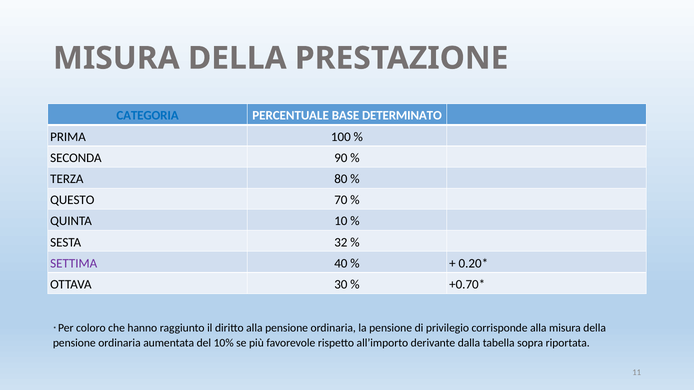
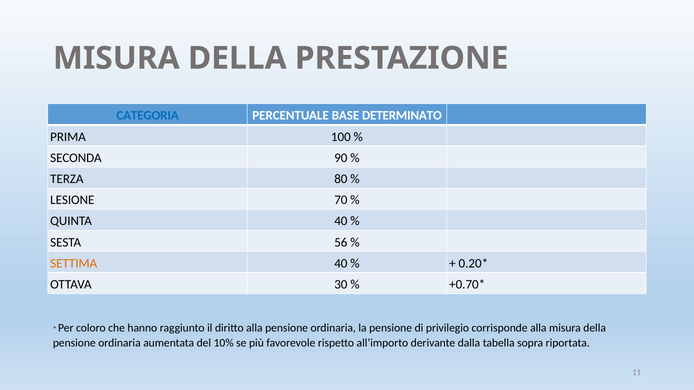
QUESTO: QUESTO -> LESIONE (72, 200)
QUINTA 10: 10 -> 40 (341, 221)
32: 32 -> 56 (341, 242)
SETTIMA colour: purple -> orange (74, 264)
